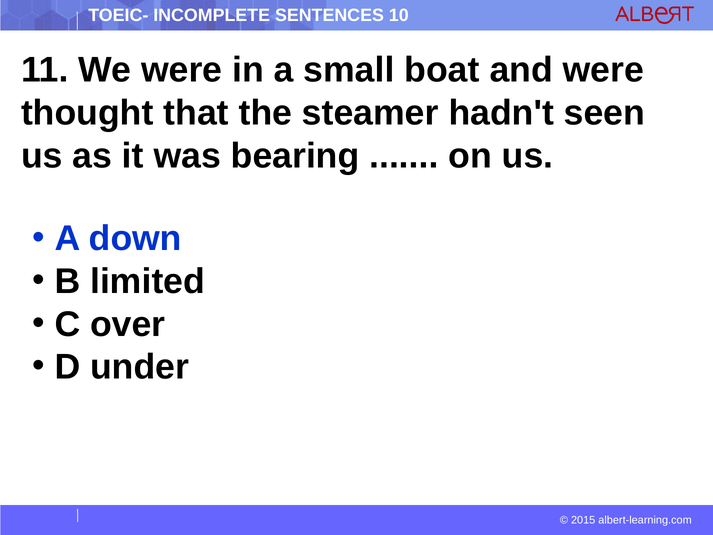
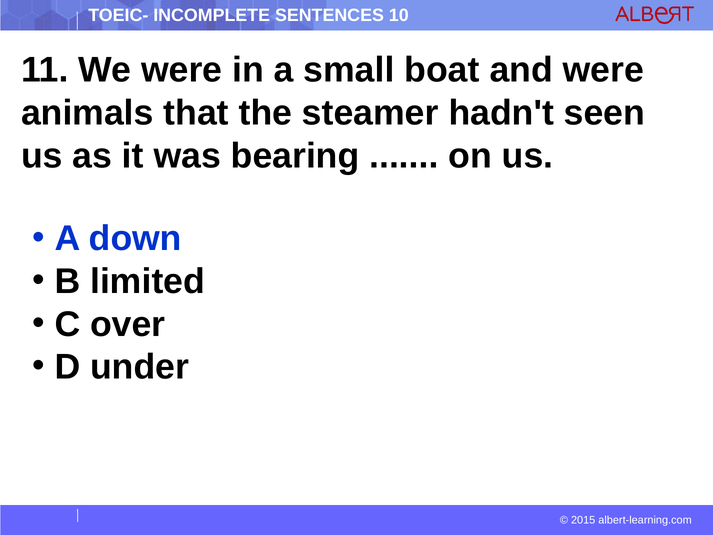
thought: thought -> animals (87, 113)
